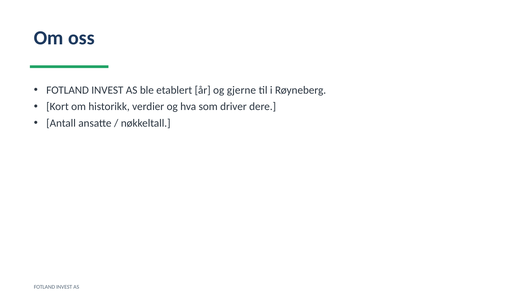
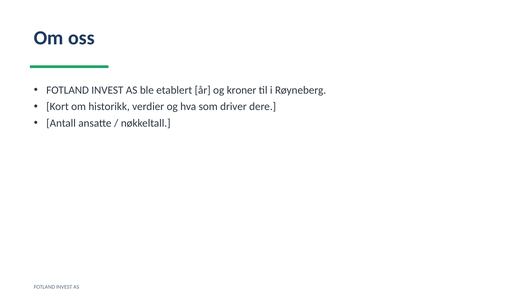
gjerne: gjerne -> kroner (242, 90)
